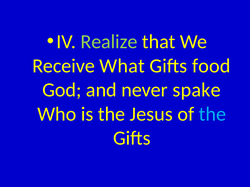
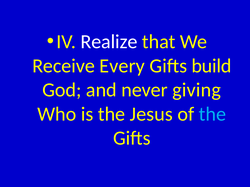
Realize colour: light green -> white (109, 42)
What: What -> Every (122, 66)
food: food -> build (211, 66)
spake: spake -> giving (197, 90)
